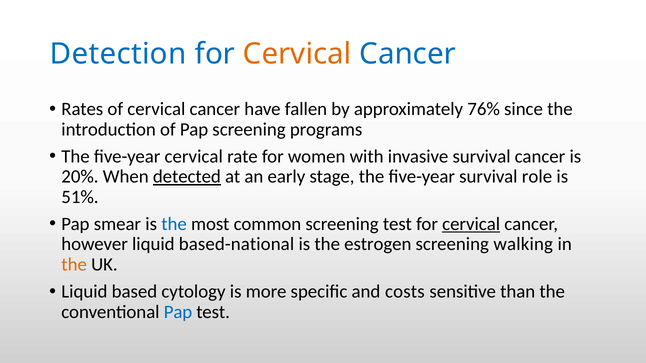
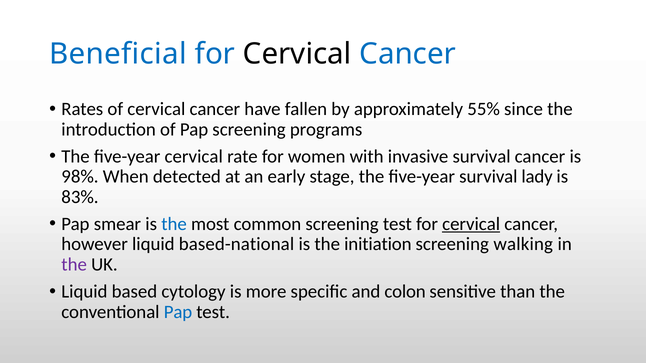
Detection: Detection -> Beneficial (118, 54)
Cervical colour: orange -> black (297, 54)
76%: 76% -> 55% (484, 109)
20%: 20% -> 98% (80, 177)
detected underline: present -> none (187, 177)
role: role -> lady (537, 177)
51%: 51% -> 83% (80, 197)
estrogen: estrogen -> initiation (378, 245)
the colour: orange -> purple (74, 265)
costs: costs -> colon (405, 292)
